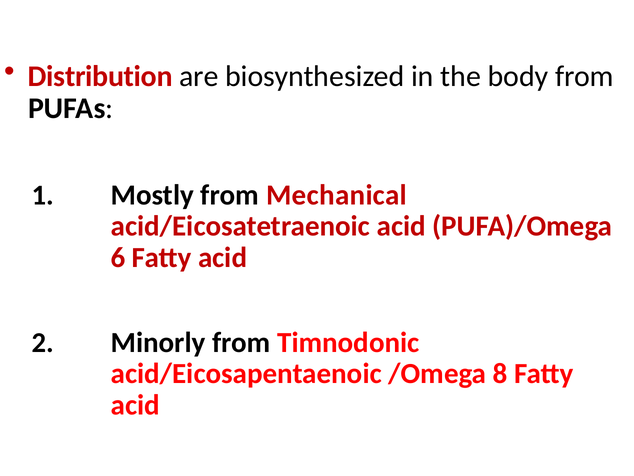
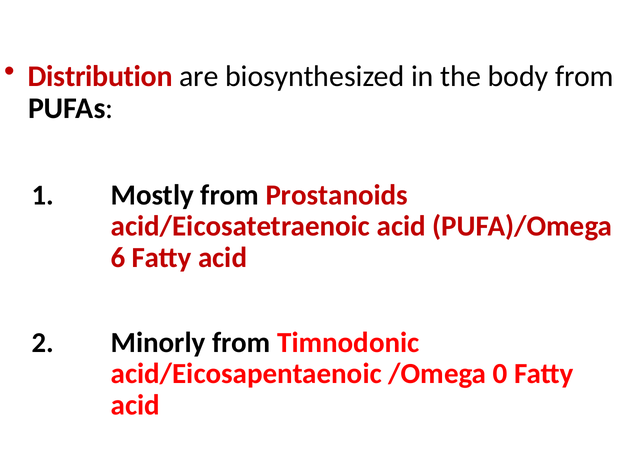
Mechanical: Mechanical -> Prostanoids (337, 195)
8: 8 -> 0 (500, 373)
